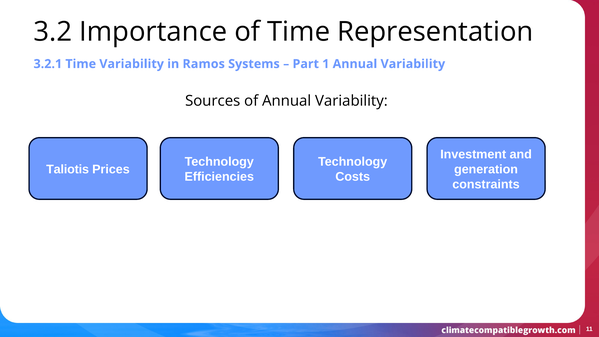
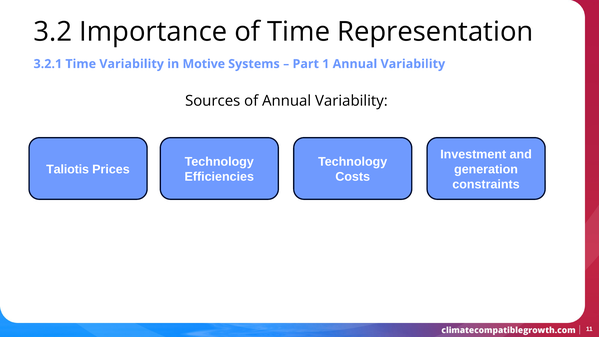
Ramos: Ramos -> Motive (204, 64)
